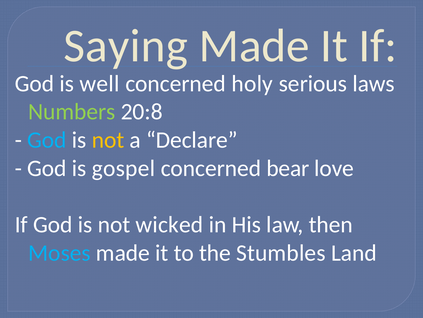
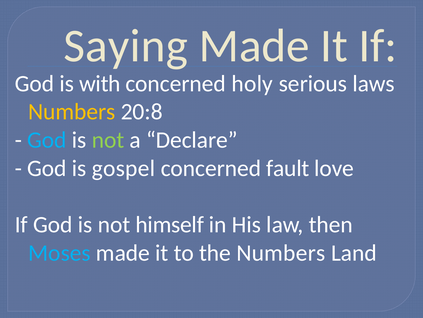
well: well -> with (100, 83)
Numbers colour: light green -> yellow (72, 112)
not colour: yellow -> light green (108, 140)
bear: bear -> fault (288, 168)
wicked: wicked -> himself (170, 224)
the Stumbles: Stumbles -> Numbers (281, 252)
